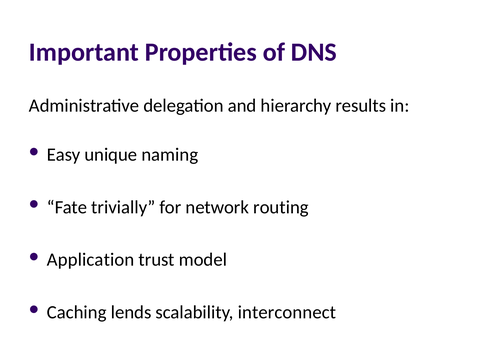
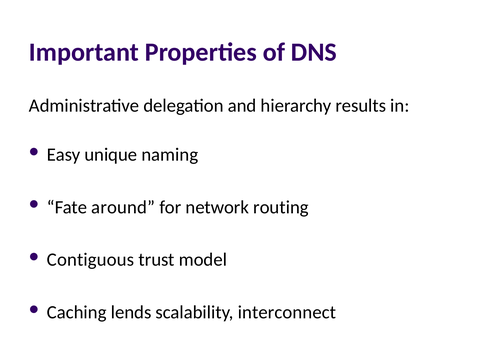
trivially: trivially -> around (123, 207)
Application: Application -> Contiguous (91, 259)
